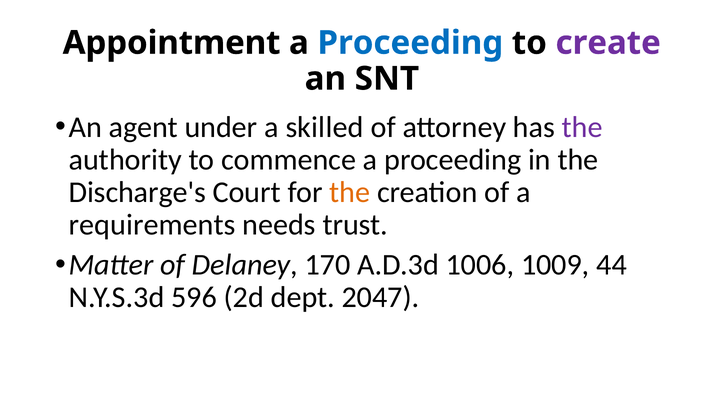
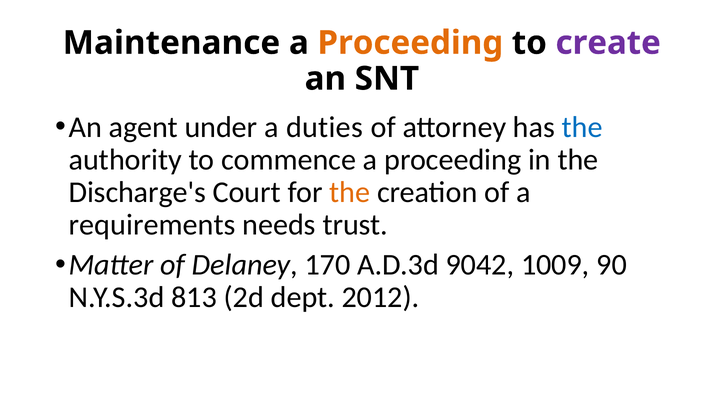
Appointment: Appointment -> Maintenance (171, 43)
Proceeding colour: blue -> orange (410, 43)
skilled: skilled -> duties (325, 127)
the colour: purple -> blue (582, 127)
1006: 1006 -> 9042 (480, 265)
44: 44 -> 90 (612, 265)
596: 596 -> 813 (194, 298)
2047: 2047 -> 2012 (381, 298)
